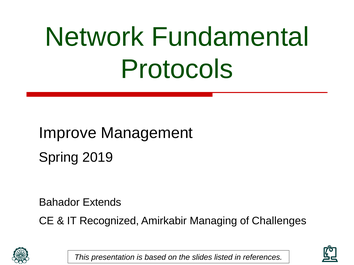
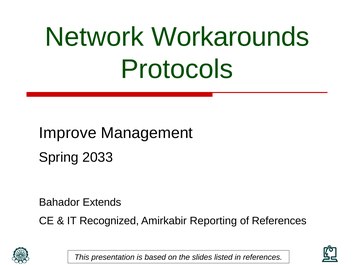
Fundamental: Fundamental -> Workarounds (230, 37)
2019: 2019 -> 2033 (98, 158)
Managing: Managing -> Reporting (213, 221)
of Challenges: Challenges -> References (279, 221)
